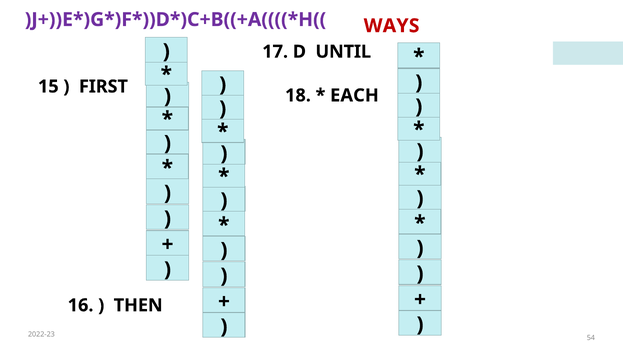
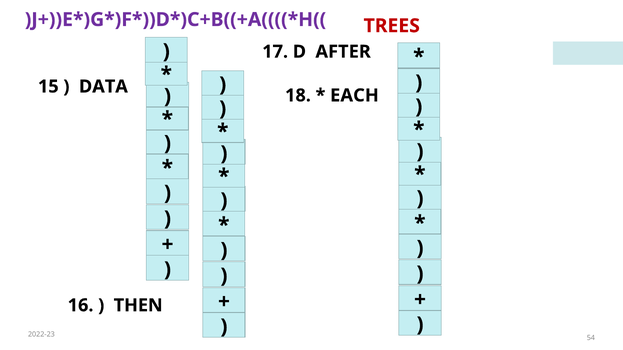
WAYS: WAYS -> TREES (392, 26)
UNTIL: UNTIL -> AFTER (343, 52)
FIRST: FIRST -> DATA (103, 87)
